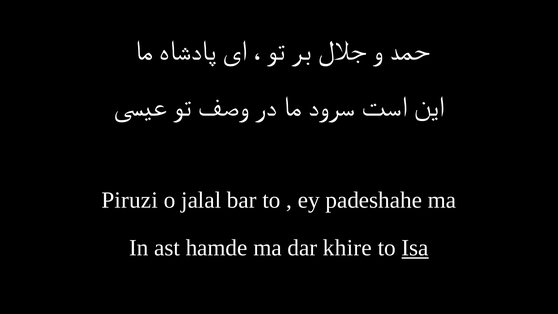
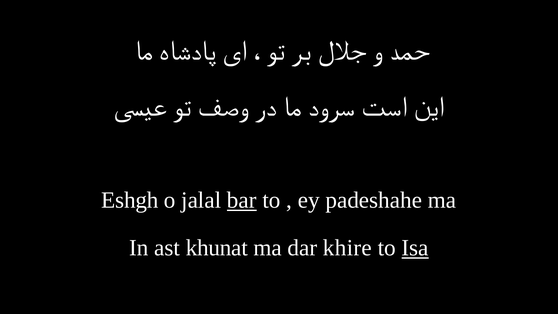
Piruzi: Piruzi -> Eshgh (130, 200)
bar underline: none -> present (242, 200)
hamde: hamde -> khunat (217, 248)
